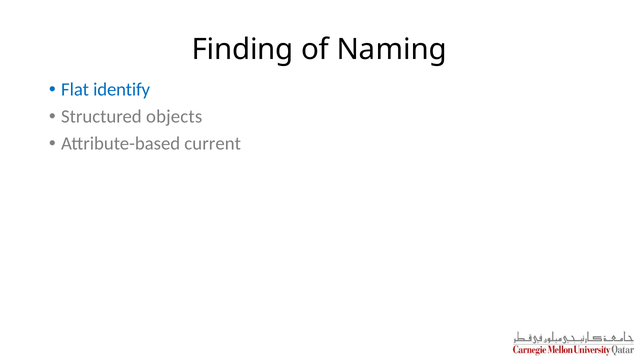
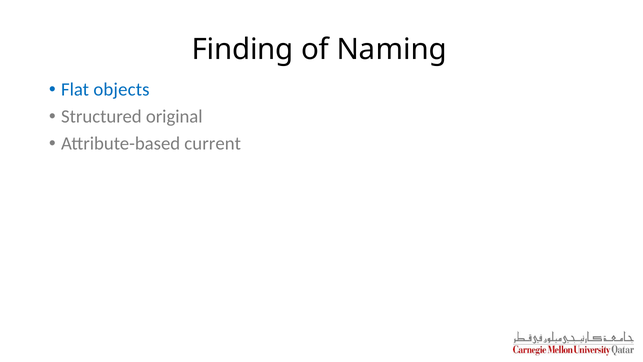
identify: identify -> objects (121, 90)
objects: objects -> original (174, 117)
